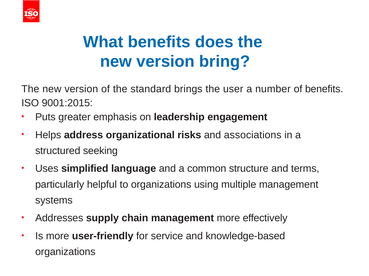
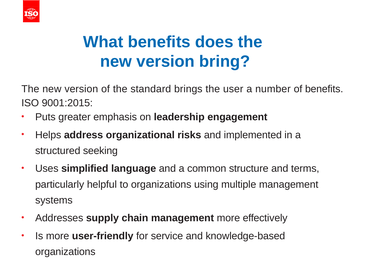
associations: associations -> implemented (253, 135)
